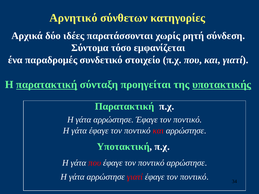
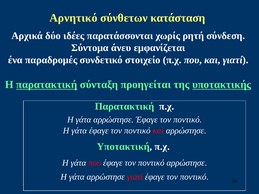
κατηγορίες: κατηγορίες -> κατάσταση (178, 18)
τόσο: τόσο -> άνευ (121, 48)
